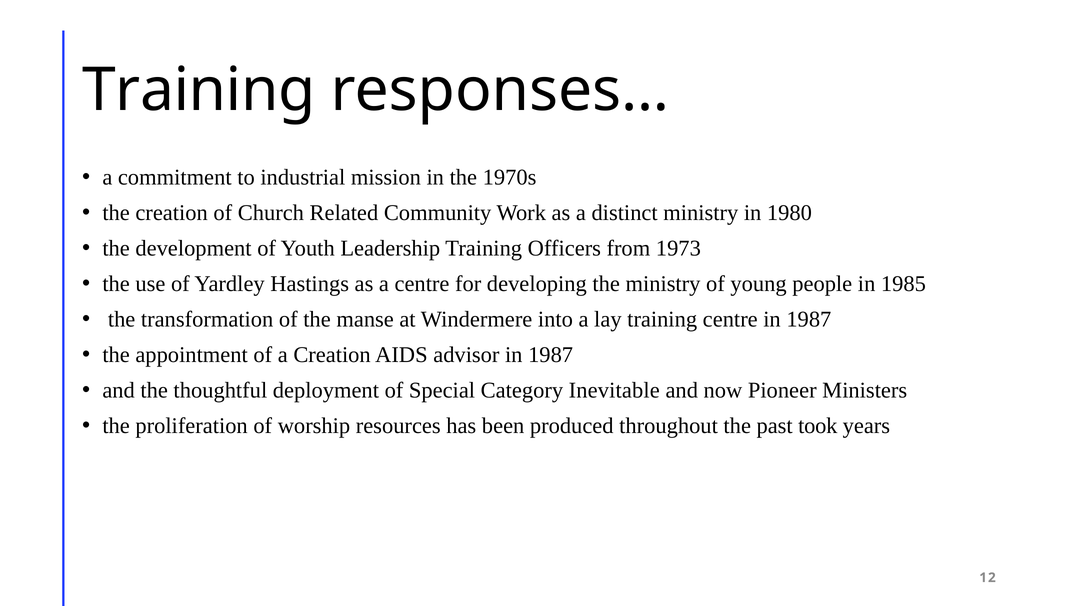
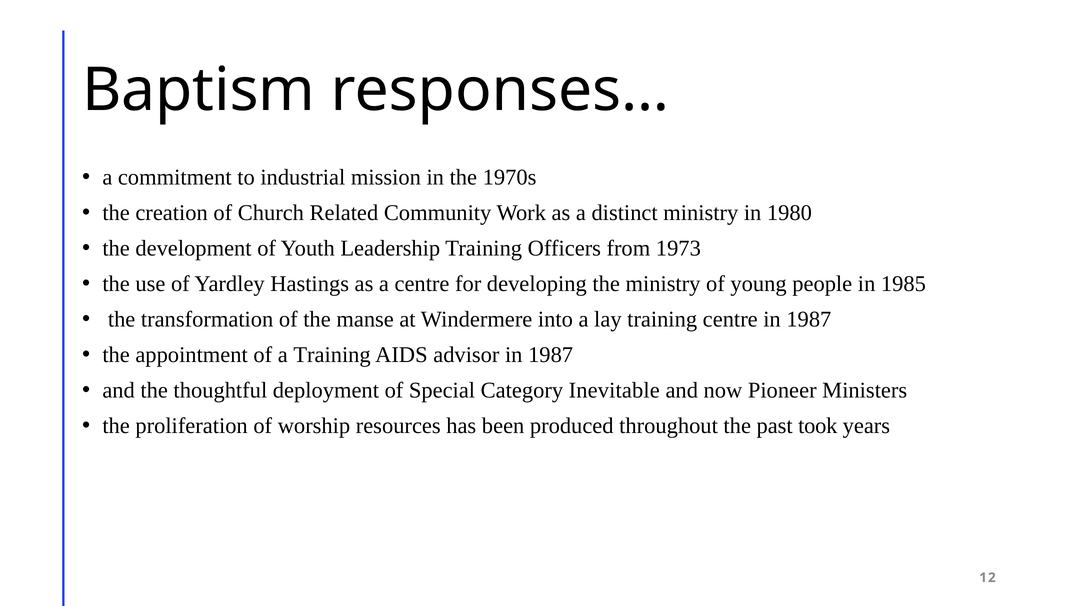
Training: Training -> Baptism (199, 91)
a Creation: Creation -> Training (332, 355)
